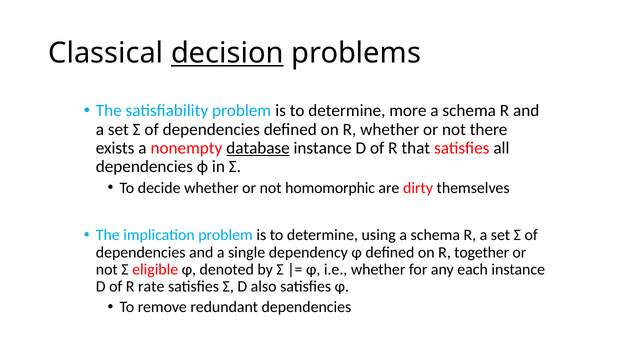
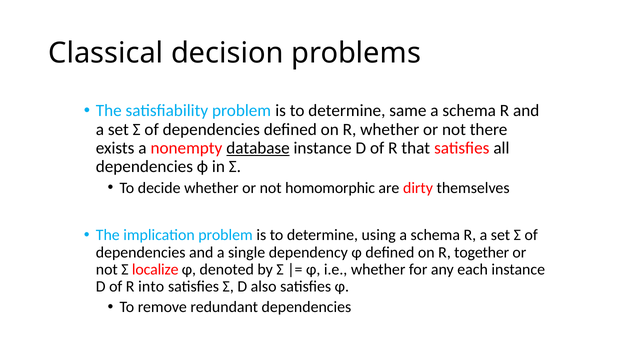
decision underline: present -> none (227, 53)
more: more -> same (408, 111)
eligible: eligible -> localize (155, 269)
rate: rate -> into (151, 286)
